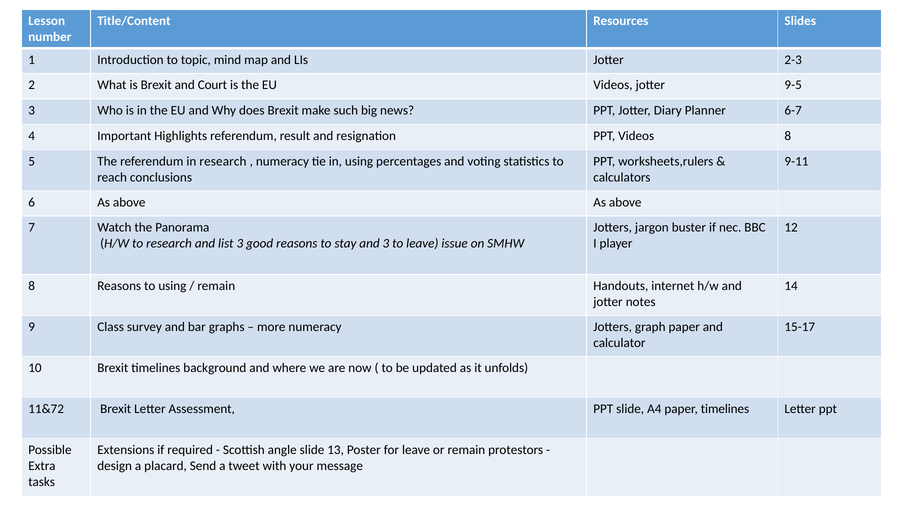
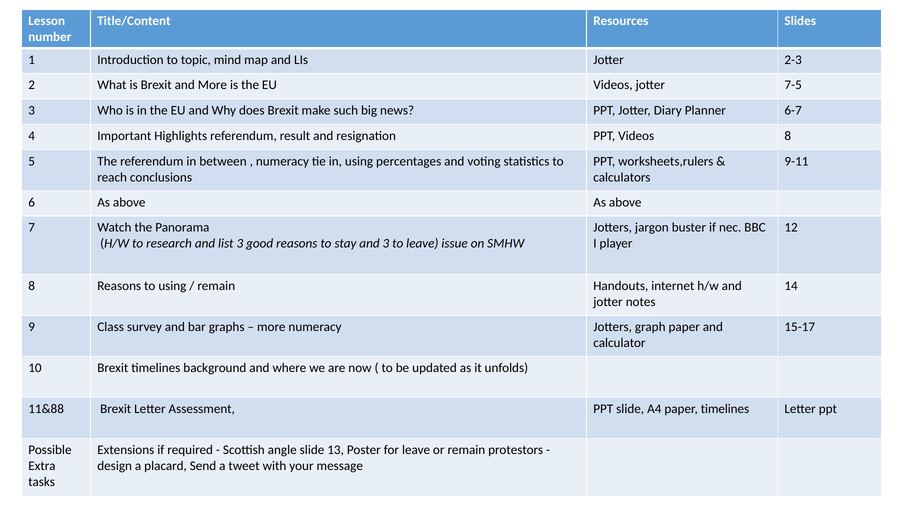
and Court: Court -> More (212, 85)
9-5: 9-5 -> 7-5 (793, 85)
in research: research -> between (223, 161)
11&72: 11&72 -> 11&88 (46, 409)
